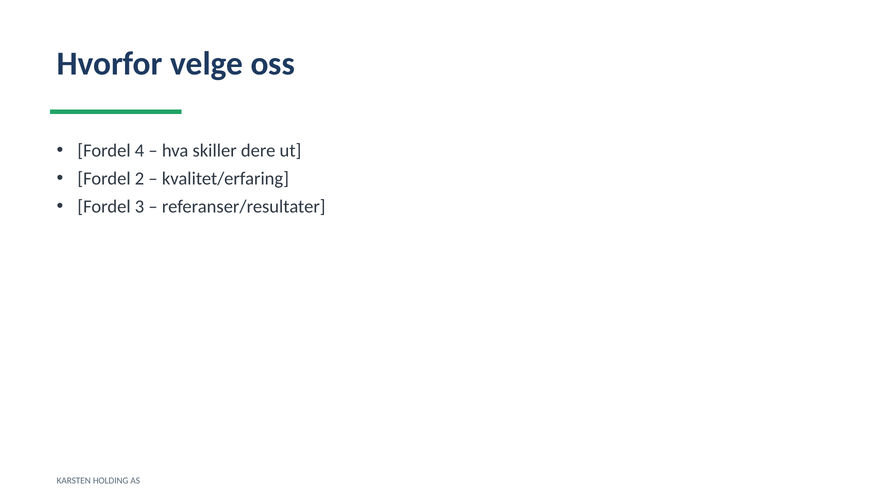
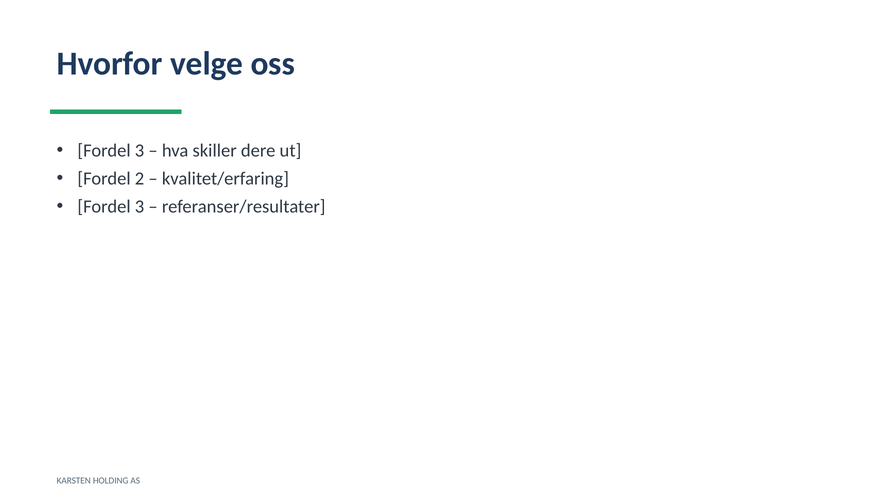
4: 4 -> 3 (140, 151)
